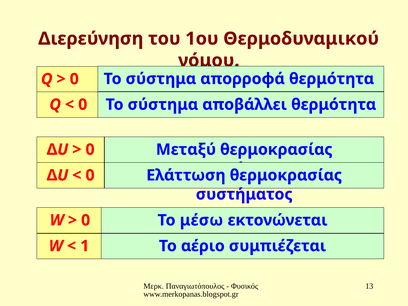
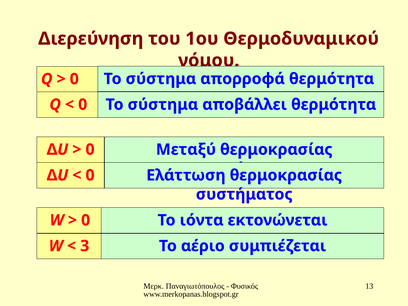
μέσω: μέσω -> ιόντα (202, 220)
1: 1 -> 3 (85, 246)
